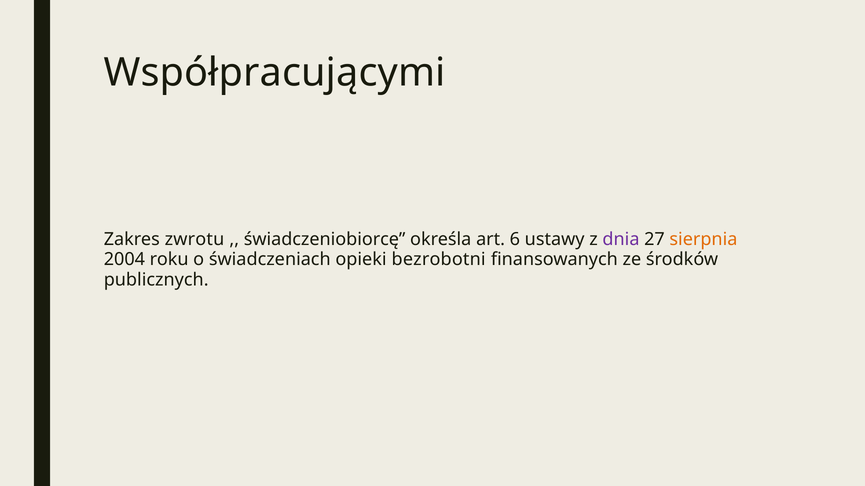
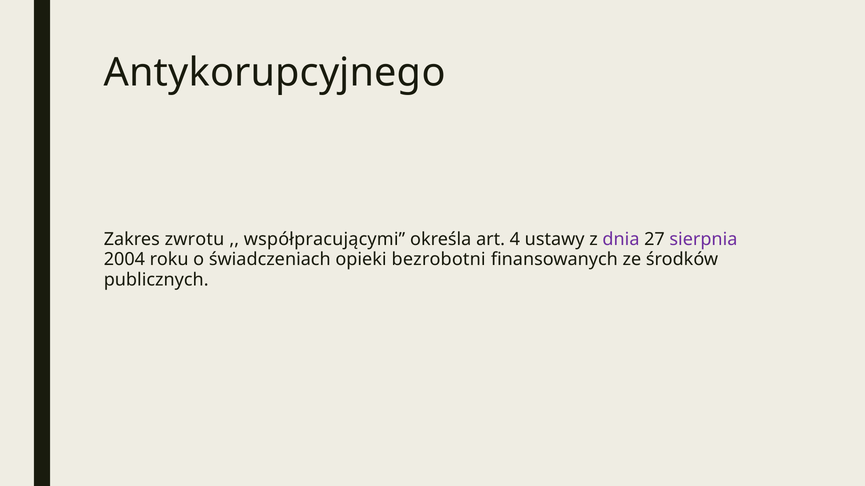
Współpracującymi: Współpracującymi -> Antykorupcyjnego (275, 73)
świadczeniobiorcę: świadczeniobiorcę -> współpracującymi (325, 239)
6: 6 -> 4 (515, 239)
sierpnia colour: orange -> purple (703, 239)
